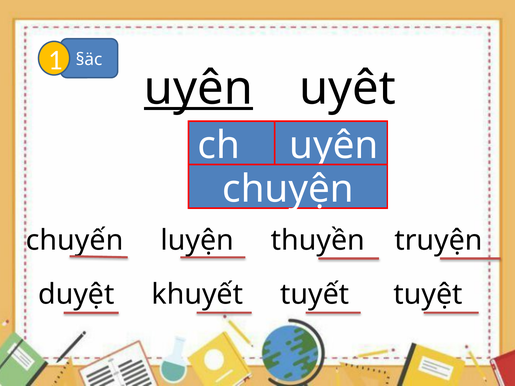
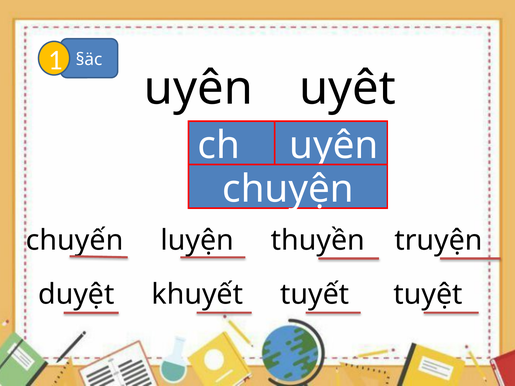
uyên underline: present -> none (198, 88)
